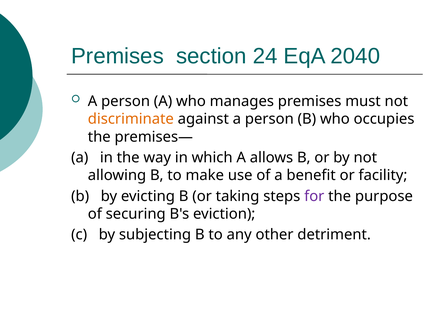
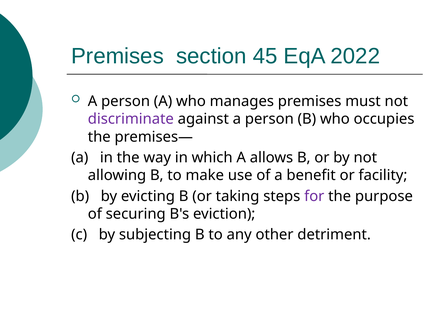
24: 24 -> 45 (265, 56)
2040: 2040 -> 2022 (355, 56)
discriminate colour: orange -> purple (131, 119)
